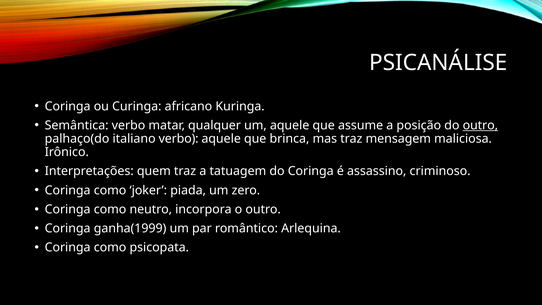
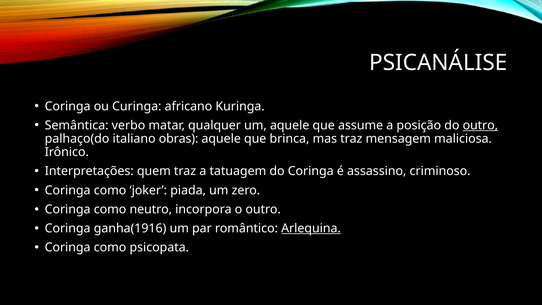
italiano verbo: verbo -> obras (179, 139)
ganha(1999: ganha(1999 -> ganha(1916 (130, 228)
Arlequina underline: none -> present (311, 228)
